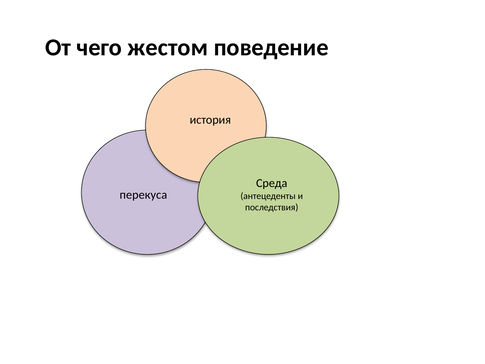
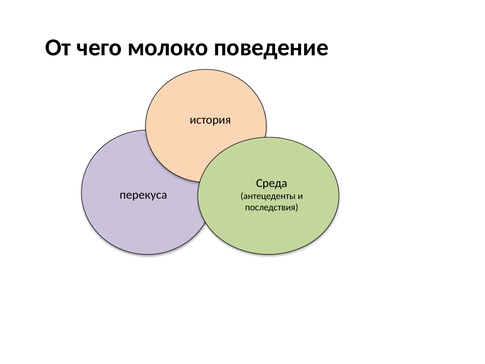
жестом: жестом -> молоко (168, 47)
